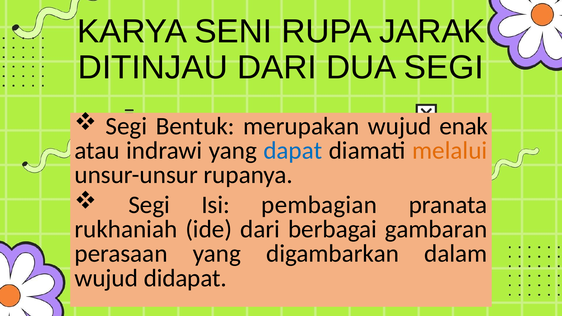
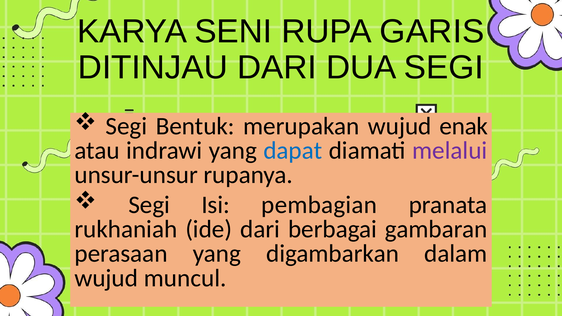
JARAK: JARAK -> GARIS (432, 31)
melalui colour: orange -> purple (450, 151)
didapat: didapat -> muncul (185, 278)
